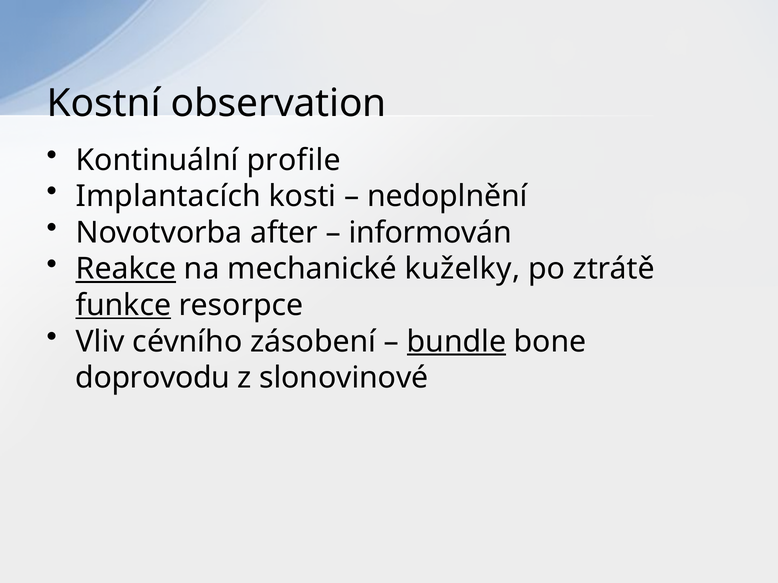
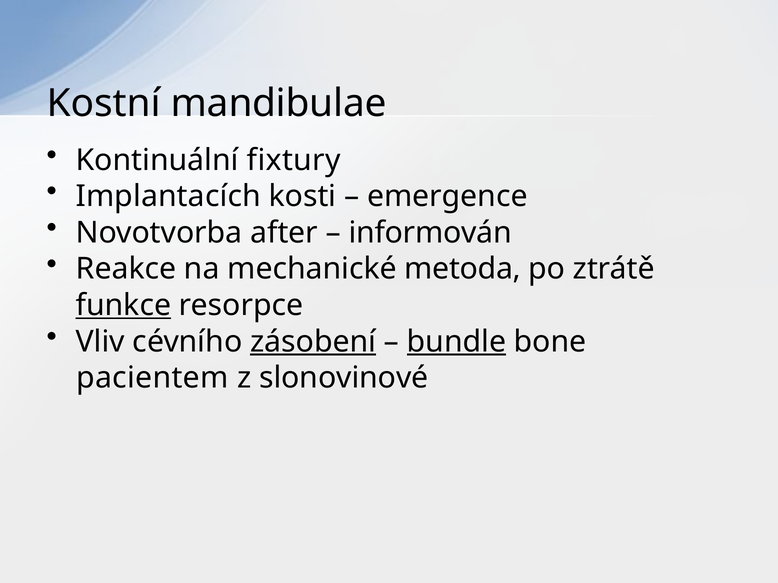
observation: observation -> mandibulae (279, 103)
profile: profile -> fixtury (294, 160)
nedoplnění: nedoplnění -> emergence (447, 197)
Reakce underline: present -> none (126, 269)
kuželky: kuželky -> metoda (463, 269)
zásobení underline: none -> present (313, 342)
doprovodu: doprovodu -> pacientem (152, 378)
